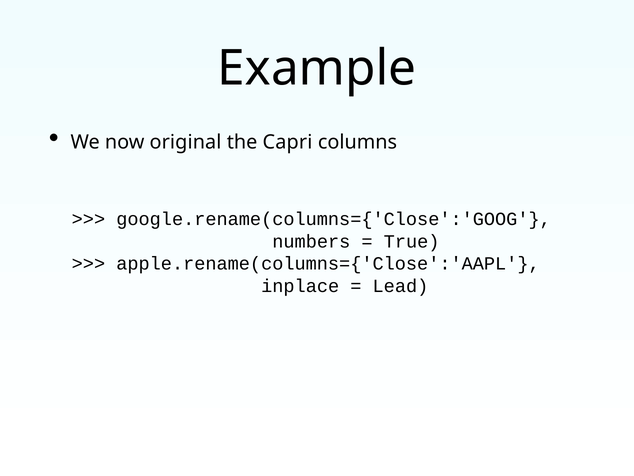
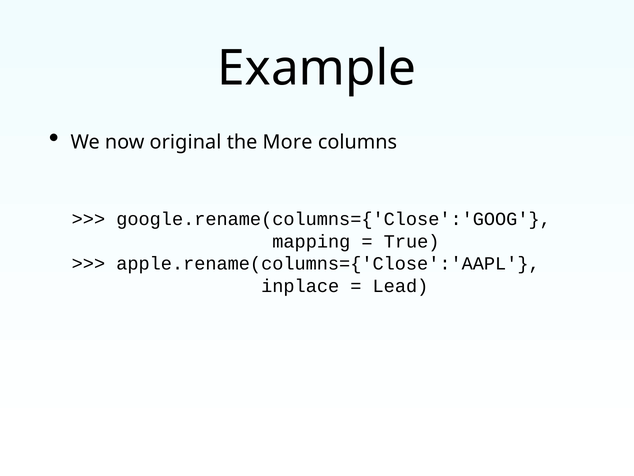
Capri: Capri -> More (288, 142)
numbers: numbers -> mapping (311, 241)
